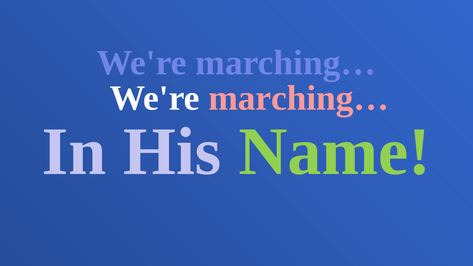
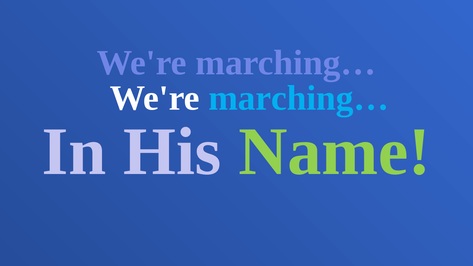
marching… colour: pink -> light blue (299, 98)
